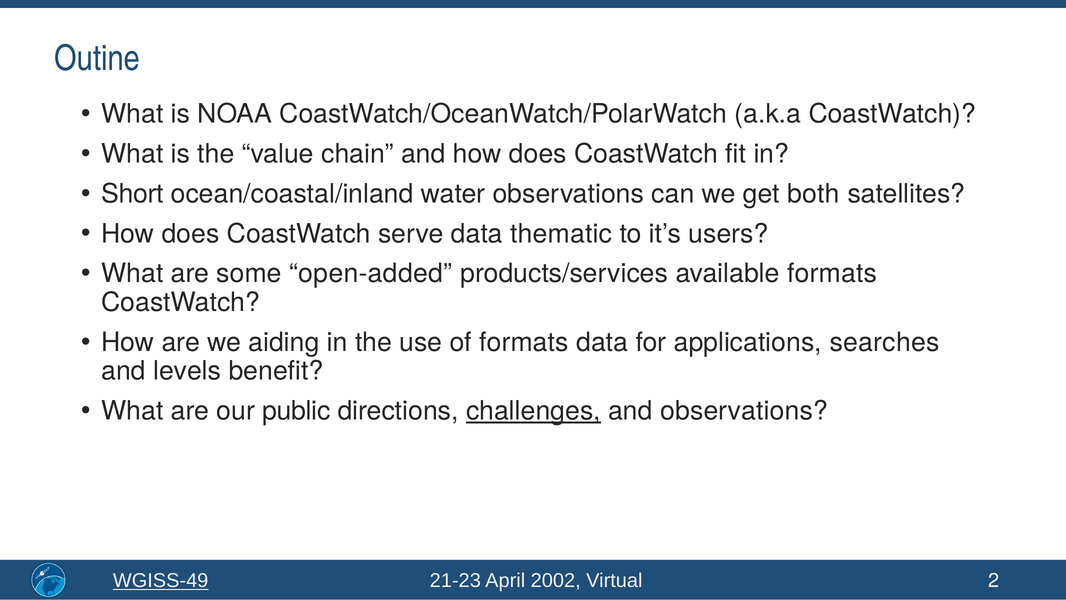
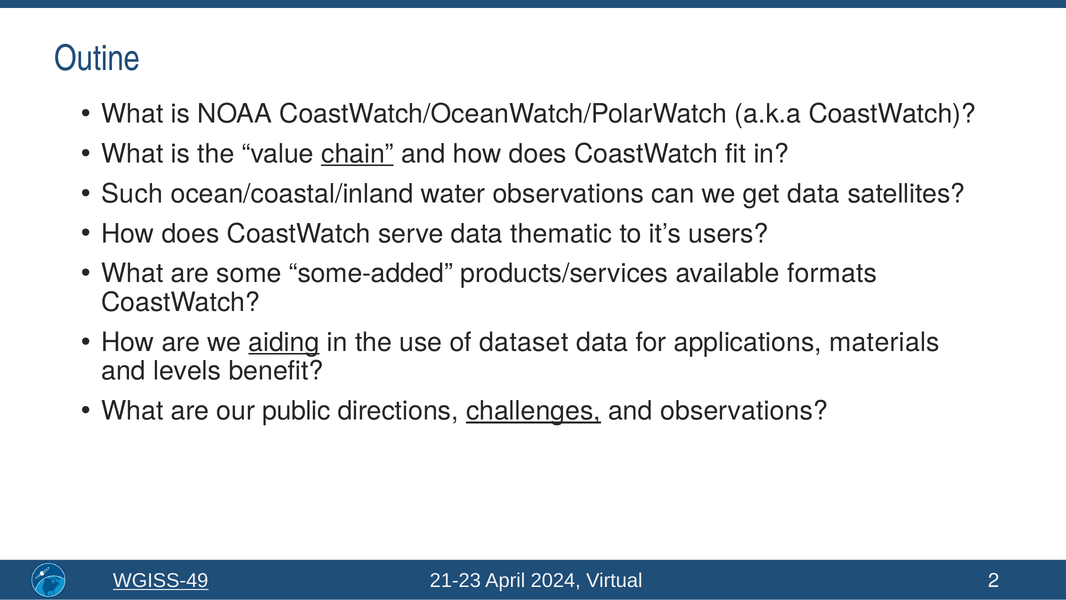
chain underline: none -> present (357, 154)
Short: Short -> Such (132, 194)
get both: both -> data (813, 194)
open-added: open-added -> some-added (371, 273)
aiding underline: none -> present (284, 342)
of formats: formats -> dataset (524, 342)
searches: searches -> materials (885, 342)
2002: 2002 -> 2024 (556, 581)
